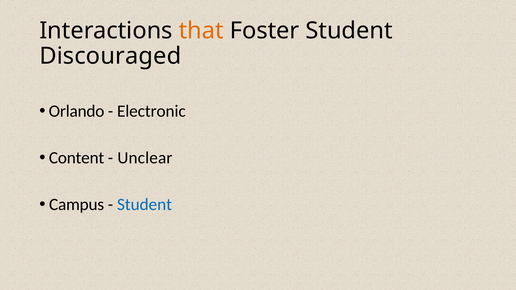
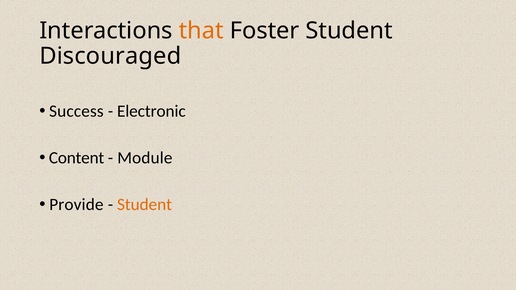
Orlando: Orlando -> Success (76, 111)
Unclear: Unclear -> Module (145, 158)
Campus: Campus -> Provide (76, 205)
Student colour: blue -> orange (144, 205)
